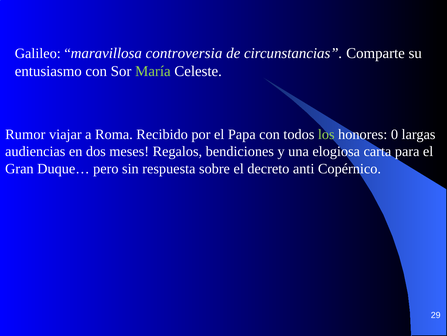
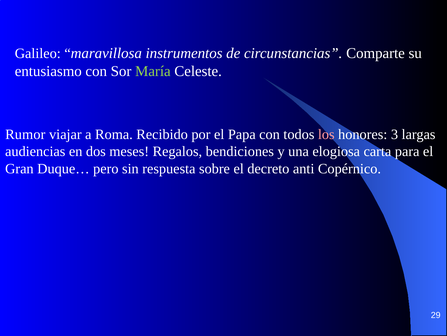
controversia: controversia -> instrumentos (184, 53)
los colour: light green -> pink (326, 134)
0: 0 -> 3 (395, 134)
